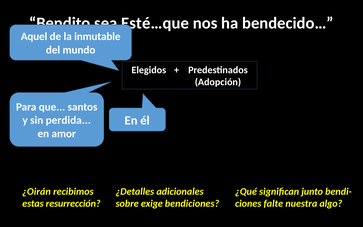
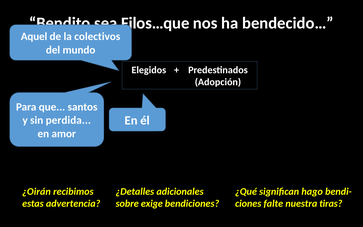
Esté…que: Esté…que -> Filos…que (155, 23)
inmutable: inmutable -> colectivos (97, 37)
junto: junto -> hago (312, 191)
resurrección: resurrección -> advertencia (73, 203)
algo: algo -> tiras (331, 203)
